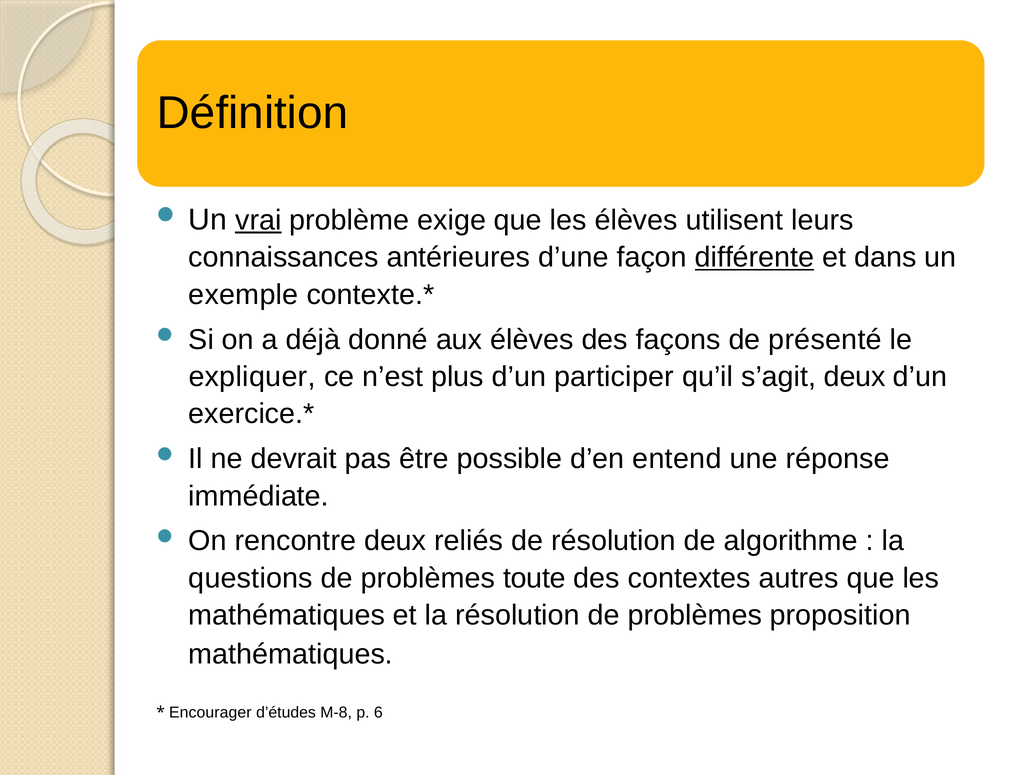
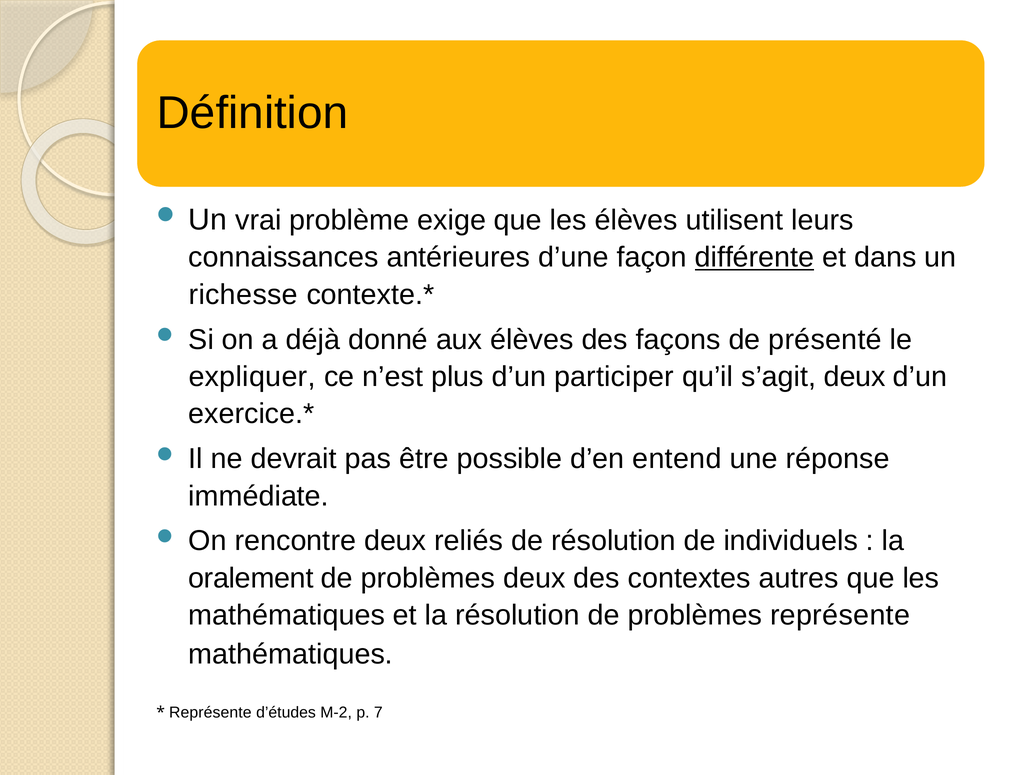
vrai underline: present -> none (258, 220)
exemple: exemple -> richesse (243, 295)
algorithme: algorithme -> individuels (791, 541)
questions: questions -> oralement (251, 579)
problèmes toute: toute -> deux (534, 579)
problèmes proposition: proposition -> représente (840, 616)
Encourager: Encourager -> Représente (210, 713)
M-8: M-8 -> M-2 (336, 713)
6: 6 -> 7 (378, 713)
